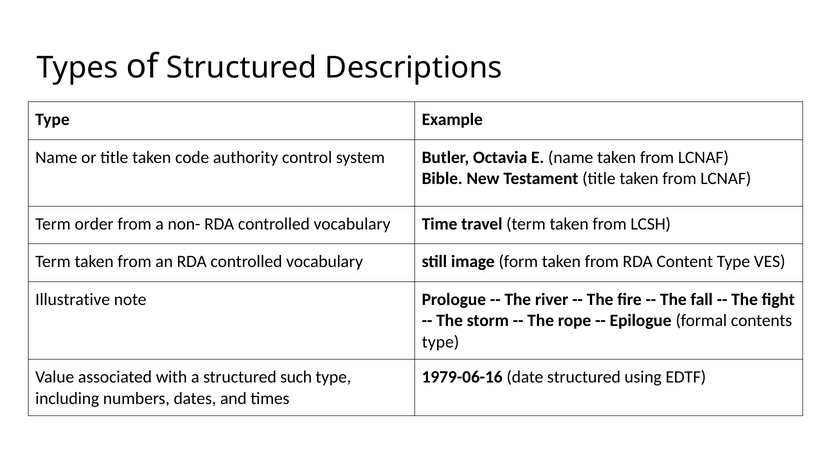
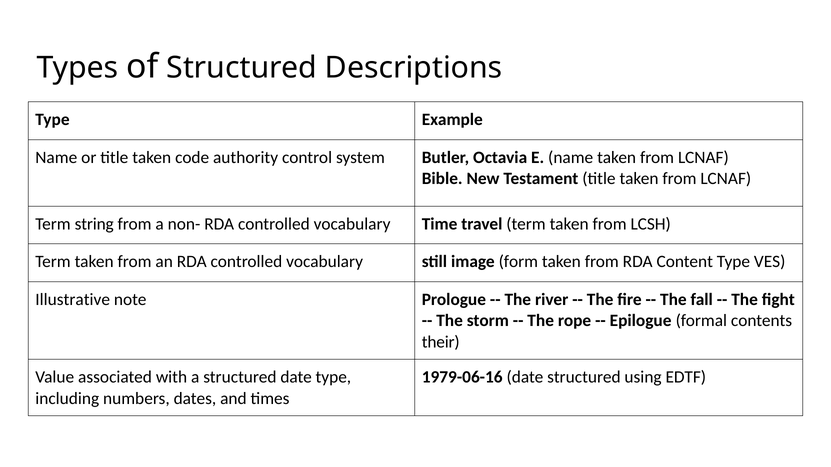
order: order -> string (94, 224)
type: type -> their (441, 342)
structured such: such -> date (296, 378)
